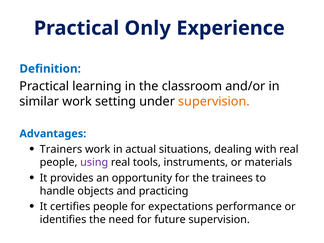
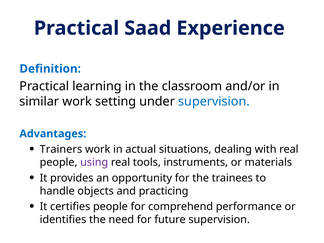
Only: Only -> Saad (148, 28)
supervision colour: orange -> blue (214, 101)
expectations: expectations -> comprehend (181, 207)
